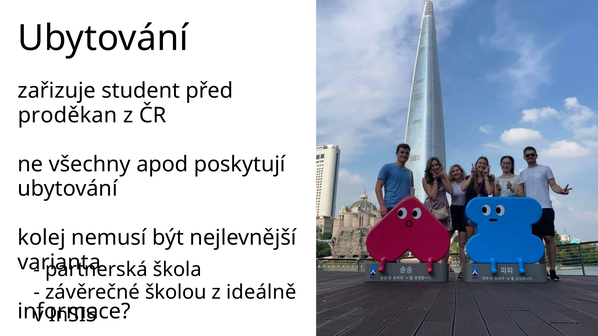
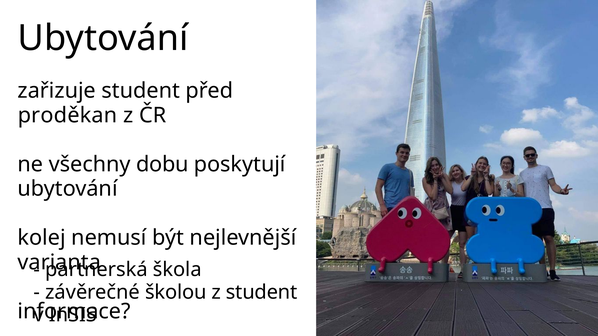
apod: apod -> dobu (162, 165)
z ideálně: ideálně -> student (262, 293)
